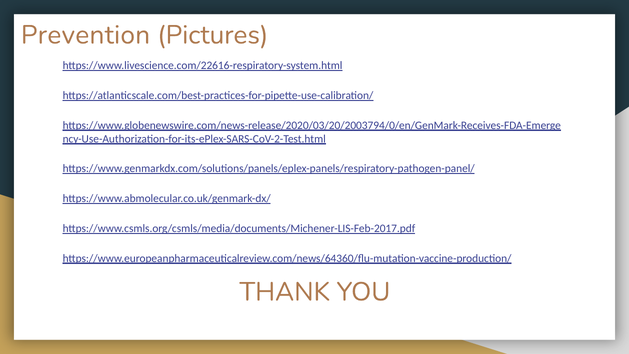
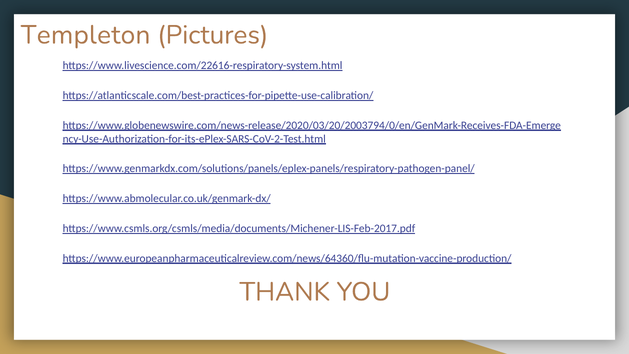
Prevention: Prevention -> Templeton (86, 35)
